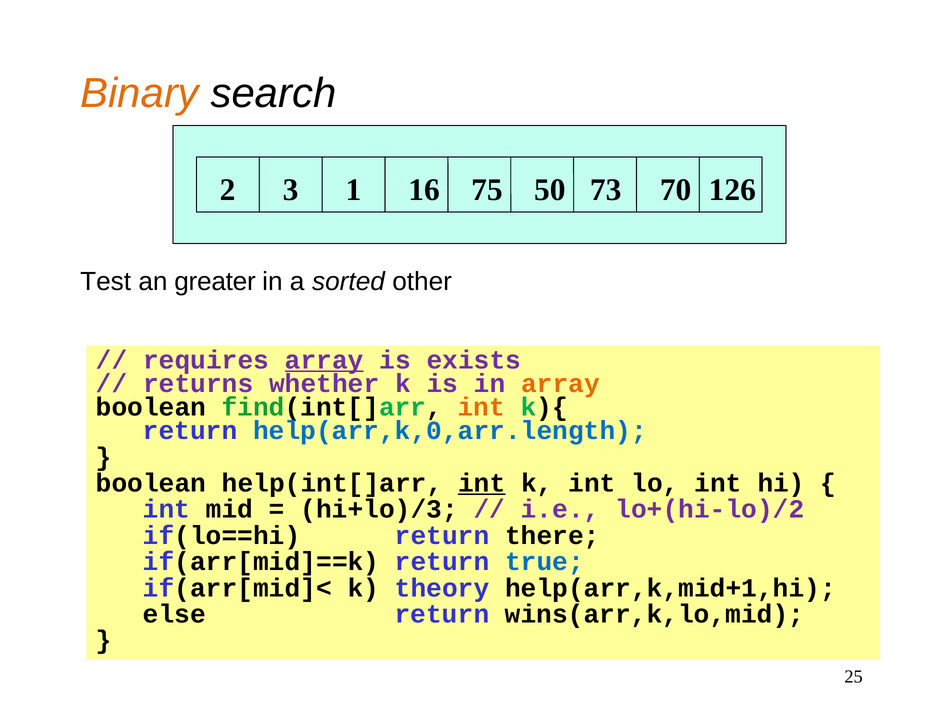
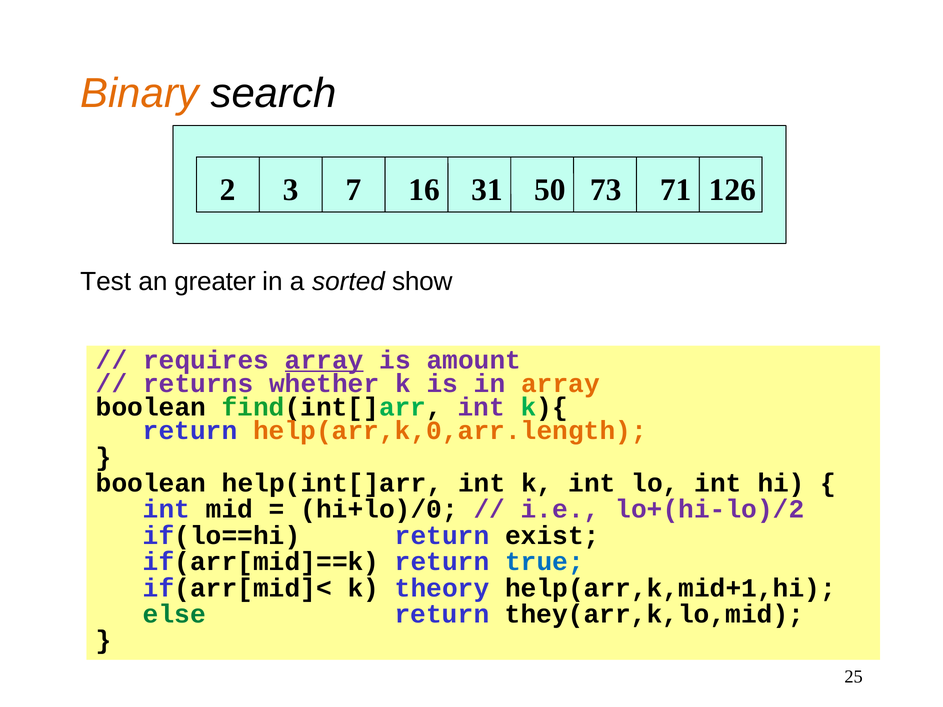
1: 1 -> 7 (353, 190)
75: 75 -> 31 (487, 190)
70: 70 -> 71 (676, 190)
other: other -> show (422, 282)
exists: exists -> amount (474, 360)
int colour: orange -> purple (481, 407)
help(arr,k,0,arr.length colour: blue -> orange (450, 431)
int underline: present -> none (482, 483)
hi+lo)/3: hi+lo)/3 -> hi+lo)/0 (379, 510)
there: there -> exist (552, 536)
else colour: black -> green (174, 614)
wins(arr,k,lo,mid: wins(arr,k,lo,mid -> they(arr,k,lo,mid (655, 614)
